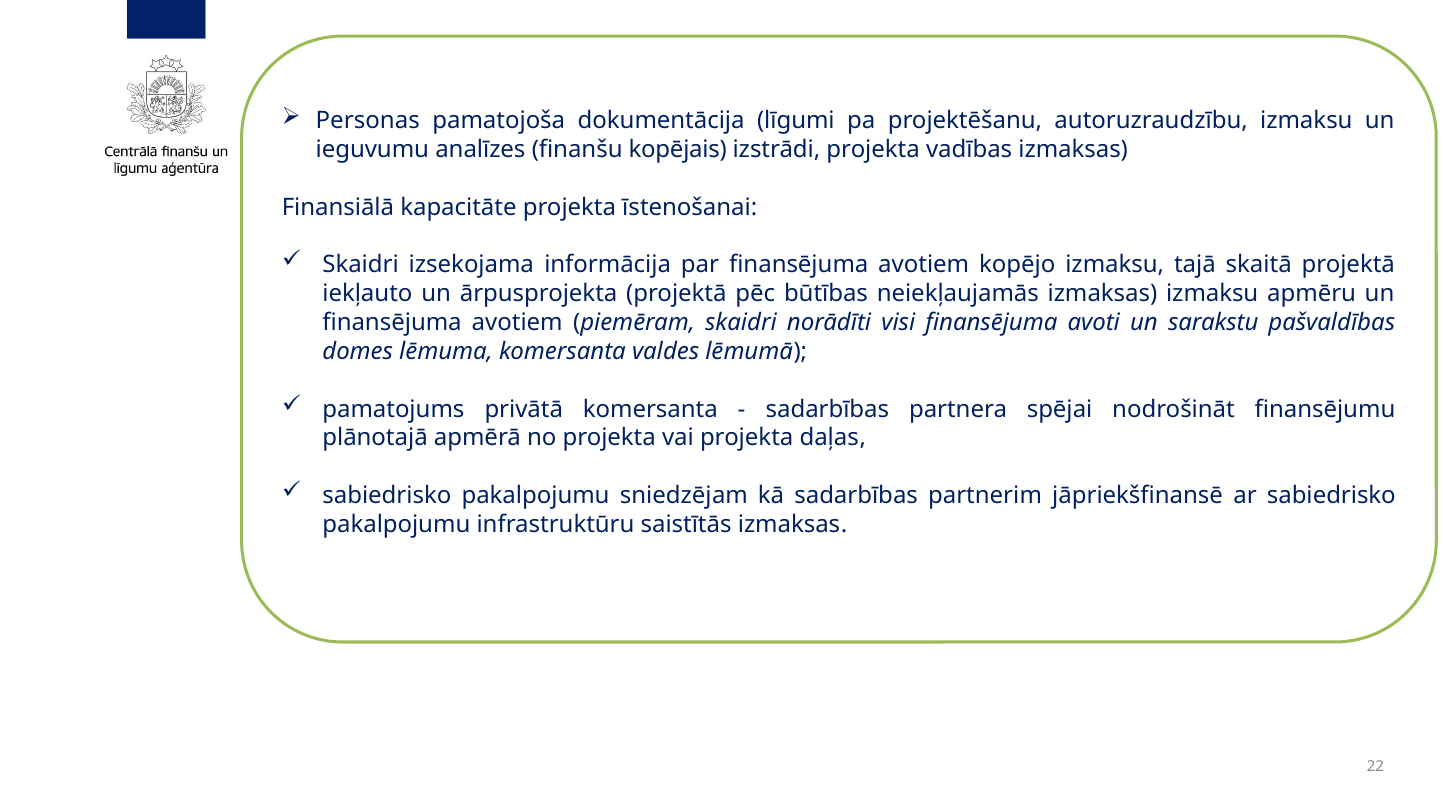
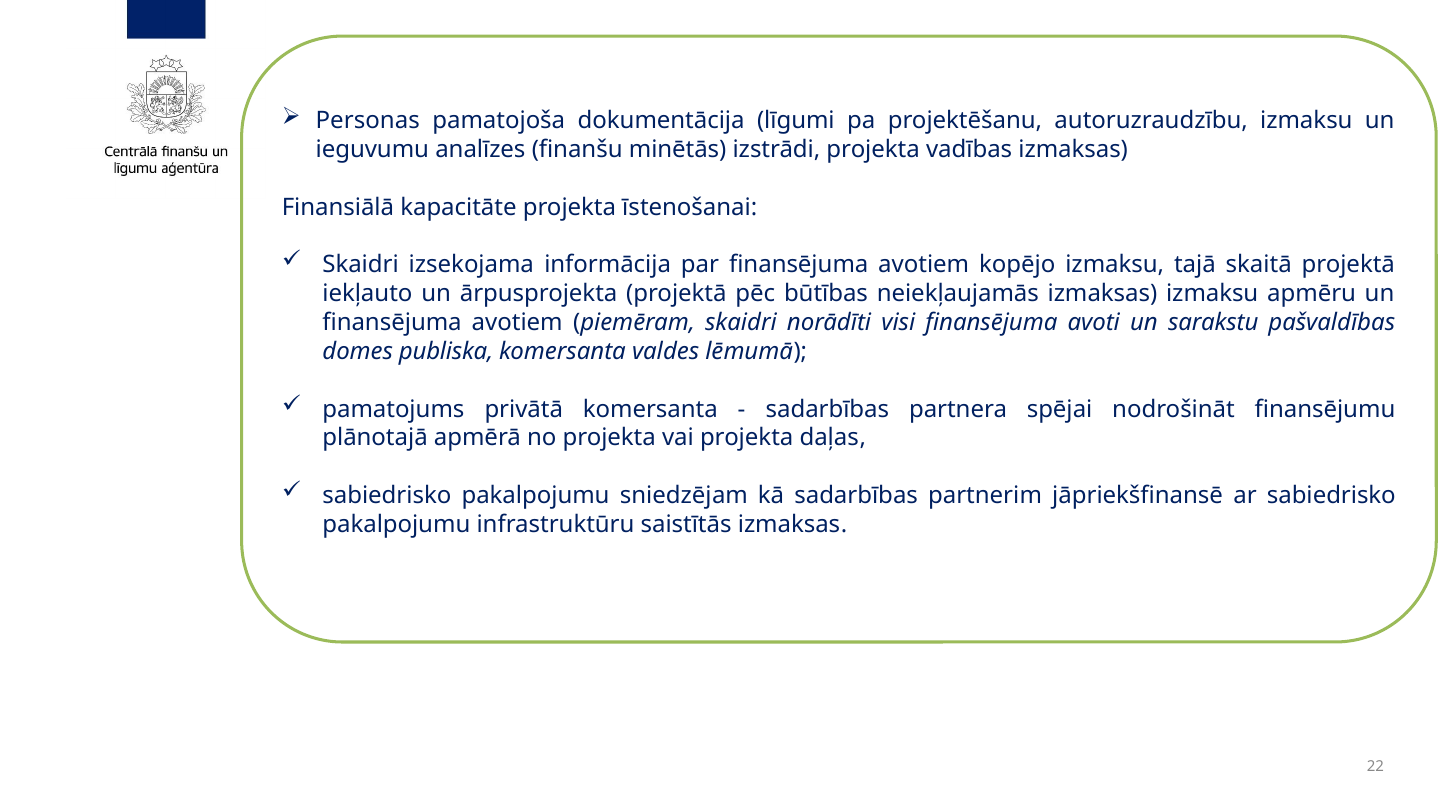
kopējais: kopējais -> minētās (678, 149)
lēmuma: lēmuma -> publiska (446, 351)
